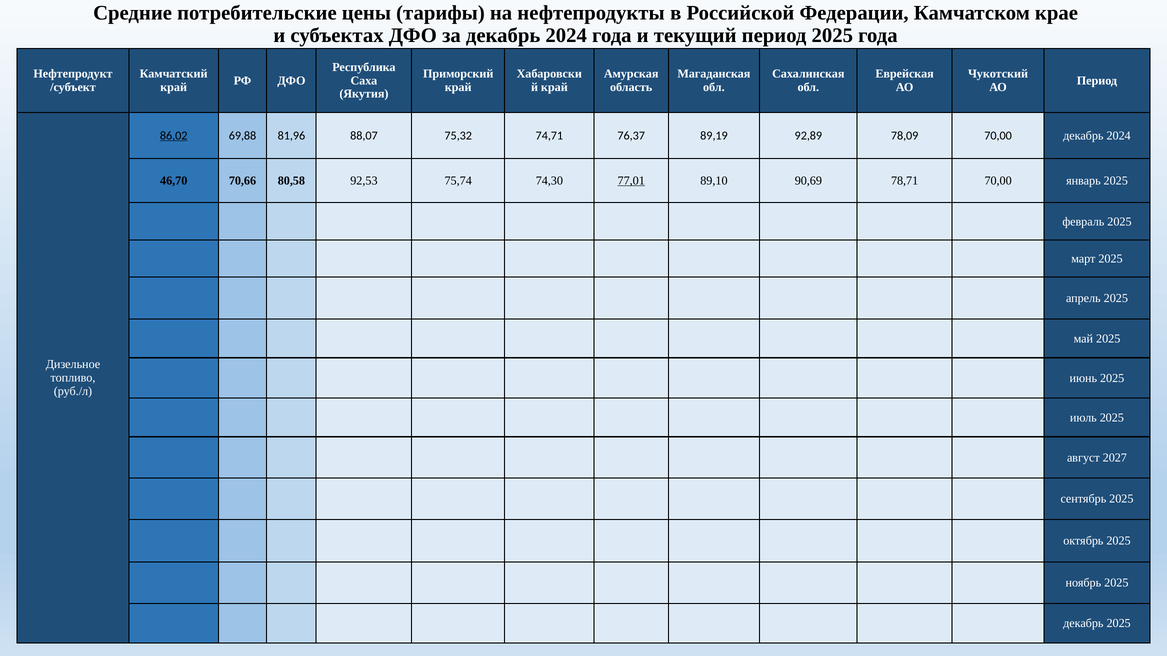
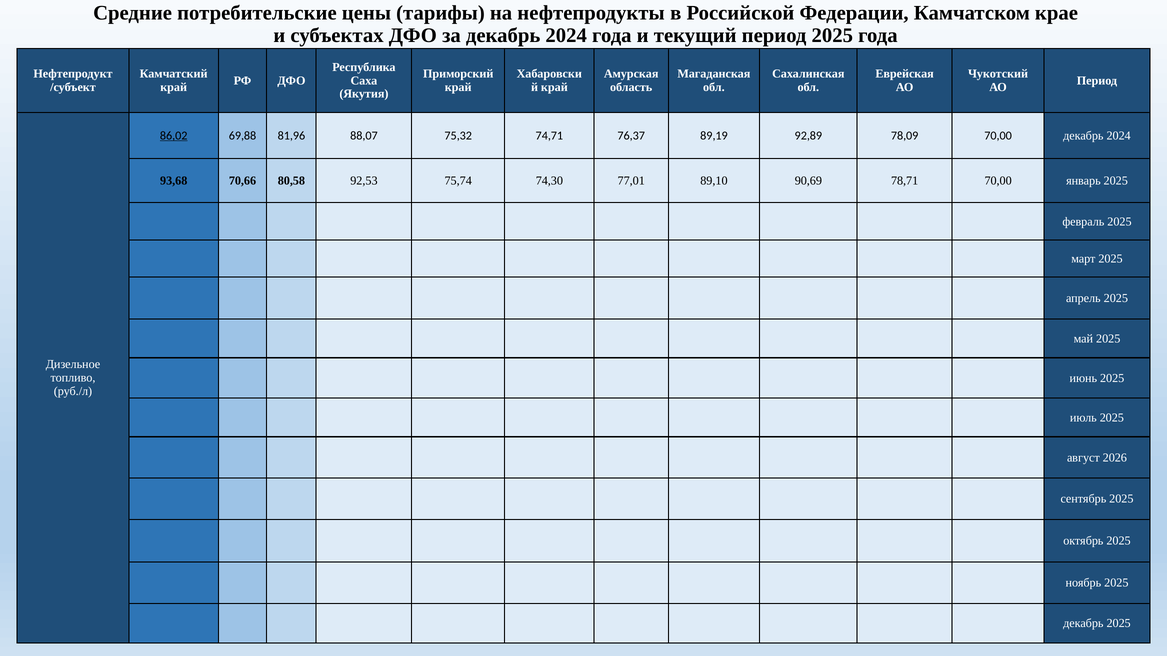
46,70: 46,70 -> 93,68 (174, 181)
77,01 underline: present -> none (631, 181)
2027: 2027 -> 2026 (1115, 458)
